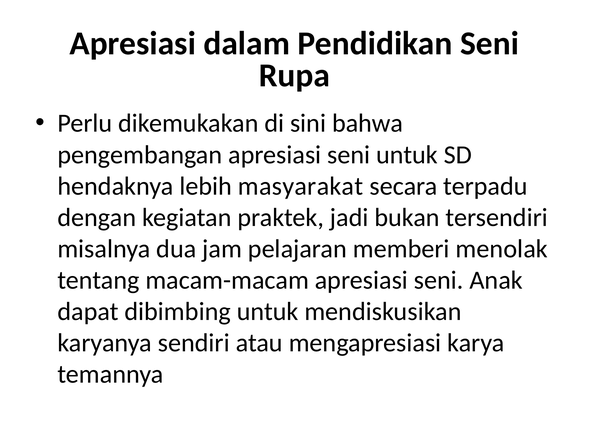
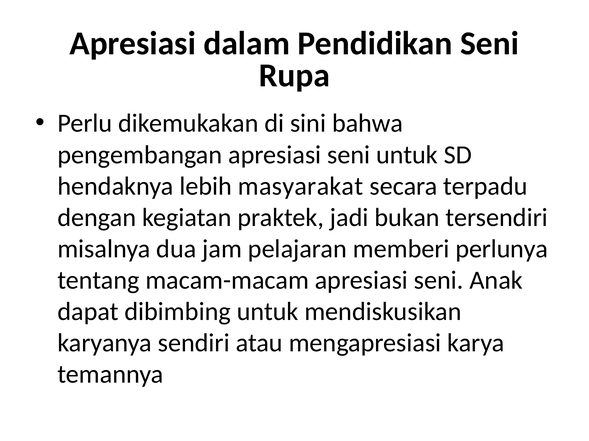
menolak: menolak -> perlunya (502, 249)
